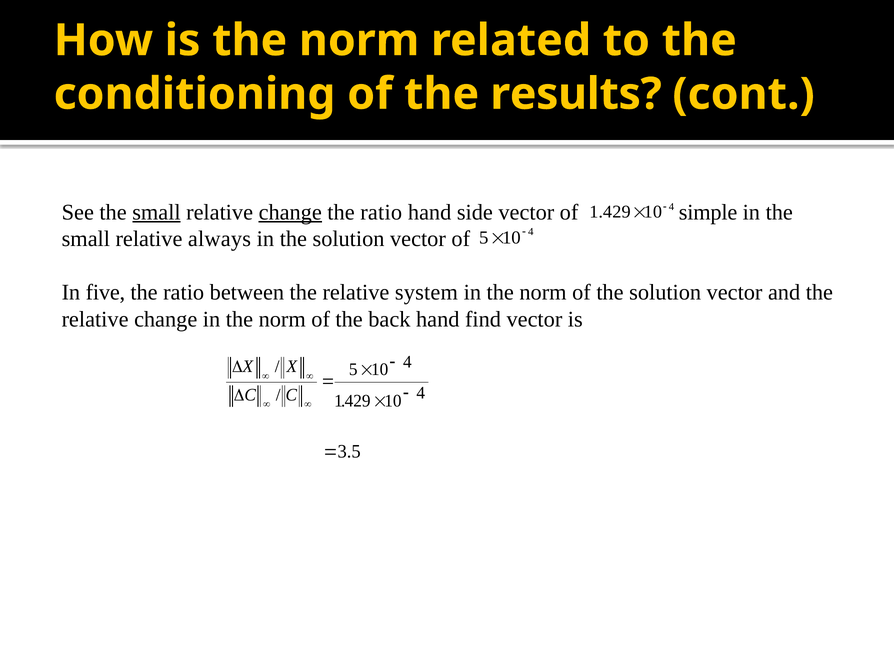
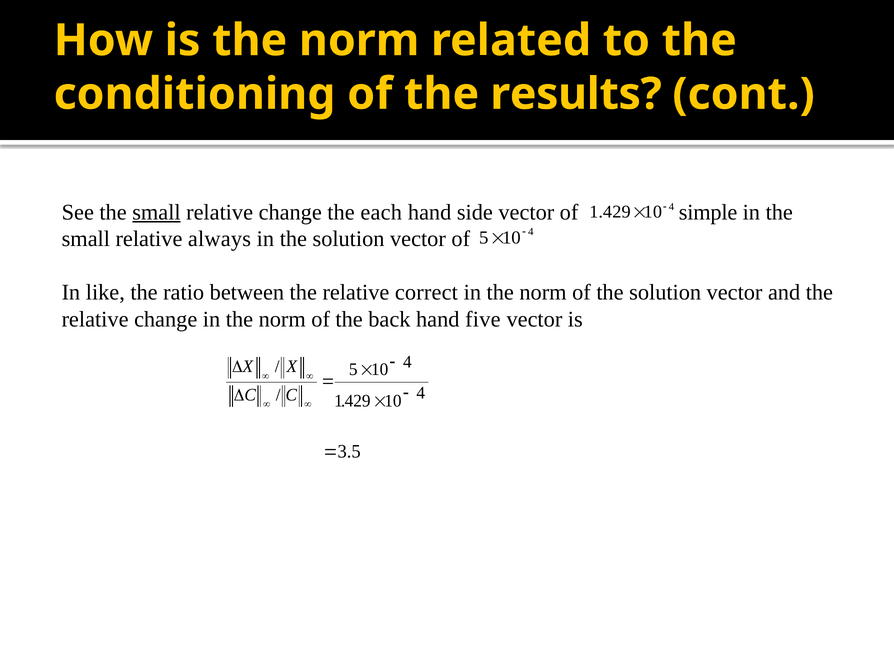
change underline: present -> none (290, 212)
ratio: ratio -> each (381, 212)
five: five -> like (105, 293)
system: system -> correct (426, 293)
find: find -> five (483, 320)
